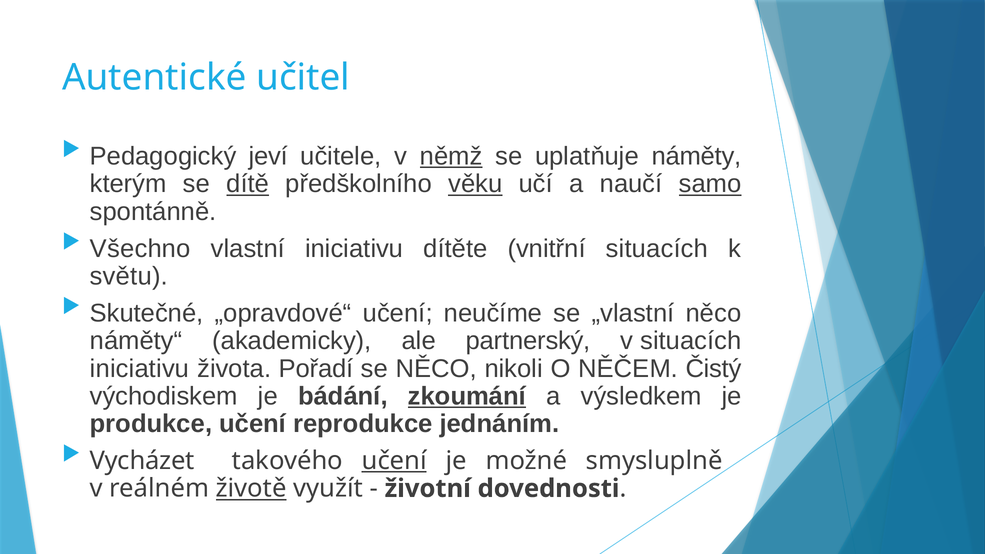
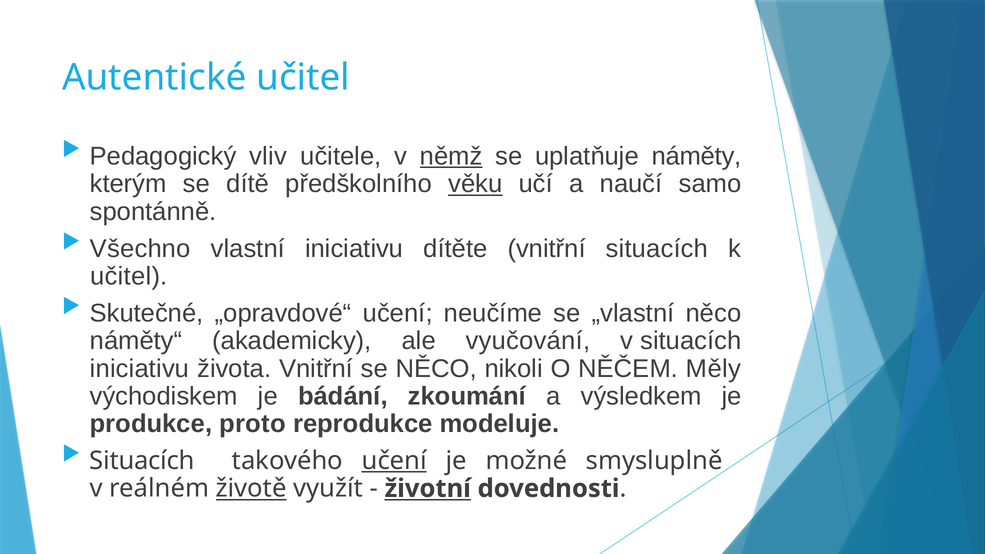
jeví: jeví -> vliv (268, 156)
dítě underline: present -> none (248, 184)
samo underline: present -> none (710, 184)
světu: světu -> učitel (129, 276)
partnerský: partnerský -> vyučování (528, 341)
života Pořadí: Pořadí -> Vnitřní (316, 369)
Čistý: Čistý -> Měly (713, 369)
zkoumání underline: present -> none (467, 396)
produkce učení: učení -> proto (252, 424)
jednáním: jednáním -> modeluje (499, 424)
Vycházet: Vycházet -> Situacích (142, 461)
životní underline: none -> present (428, 489)
